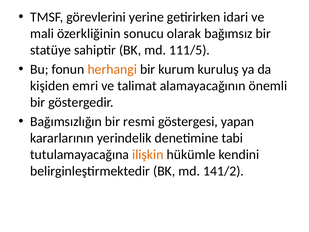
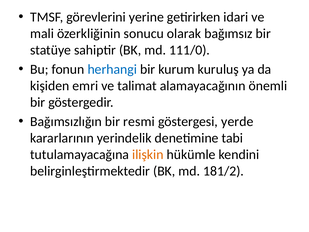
111/5: 111/5 -> 111/0 (190, 50)
herhangi colour: orange -> blue (112, 69)
yapan: yapan -> yerde (237, 121)
141/2: 141/2 -> 181/2 (224, 171)
